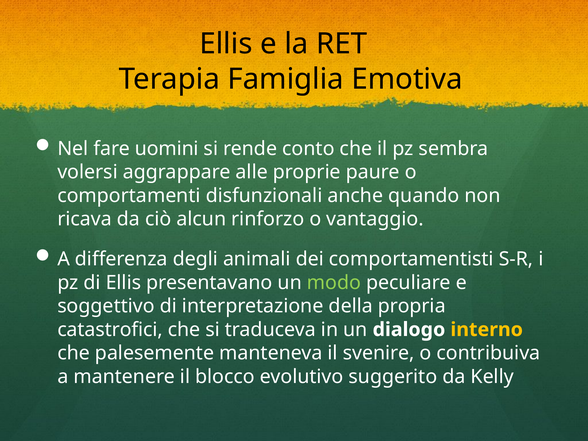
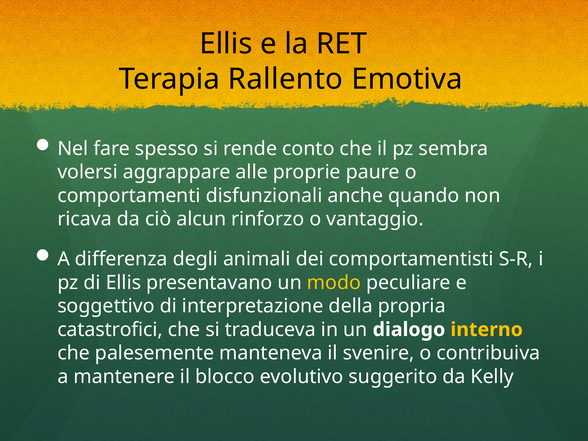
Famiglia: Famiglia -> Rallento (286, 79)
uomini: uomini -> spesso (167, 149)
modo colour: light green -> yellow (334, 283)
